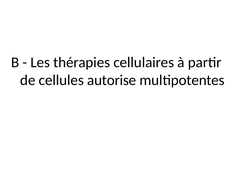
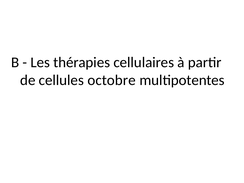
autorise: autorise -> octobre (112, 80)
